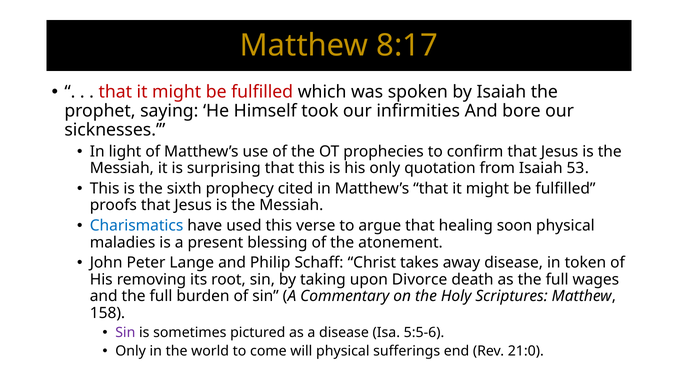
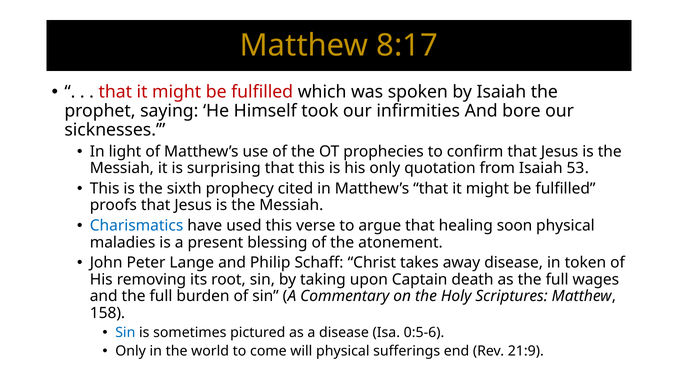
Divorce: Divorce -> Captain (420, 280)
Sin colour: purple -> blue (125, 333)
5:5-6: 5:5-6 -> 0:5-6 (424, 333)
21:0: 21:0 -> 21:9 (526, 352)
